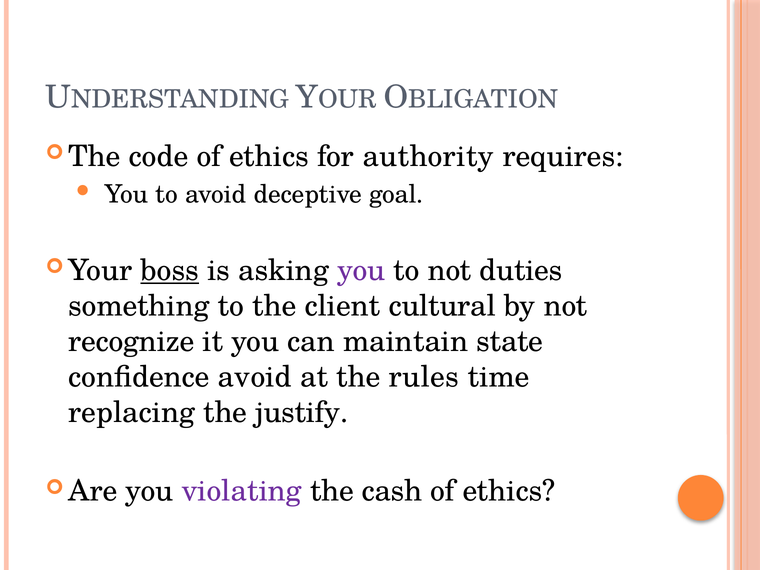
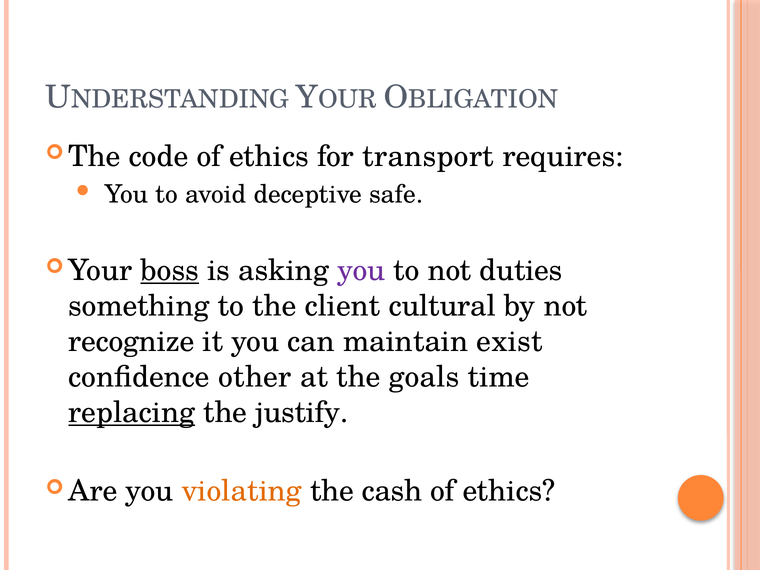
authority: authority -> transport (428, 157)
goal: goal -> safe (396, 194)
state: state -> exist (510, 342)
confidence avoid: avoid -> other (255, 377)
rules: rules -> goals (424, 377)
replacing underline: none -> present (132, 413)
violating colour: purple -> orange (242, 491)
